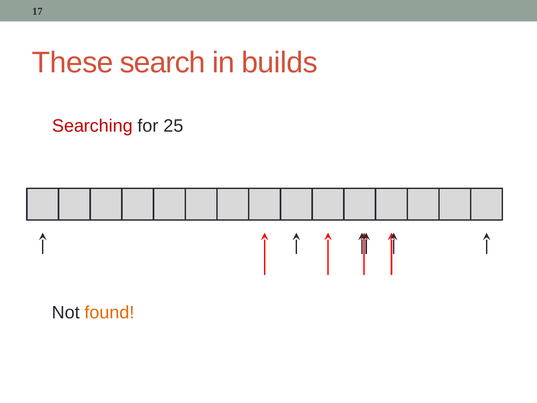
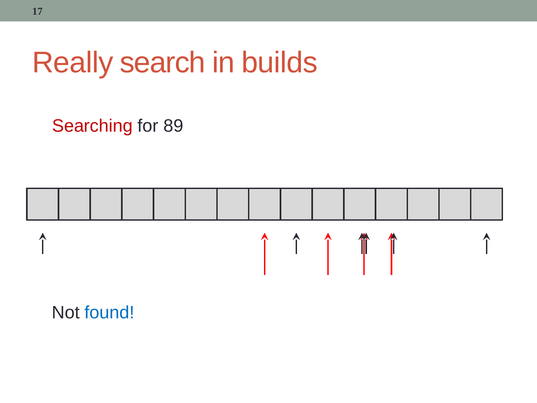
These: These -> Really (73, 63)
25: 25 -> 89 (173, 126)
found colour: orange -> blue (110, 312)
